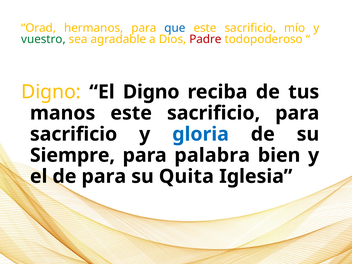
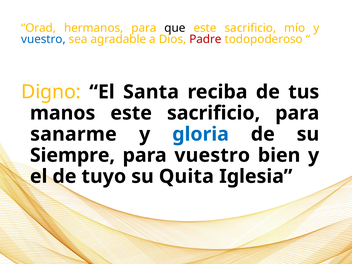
que colour: blue -> black (175, 28)
vuestro colour: green -> blue (43, 39)
El Digno: Digno -> Santa (151, 92)
sacrificio: sacrificio -> sanarme (73, 134)
para palabra: palabra -> vuestro (212, 155)
de para: para -> tuyo (104, 176)
